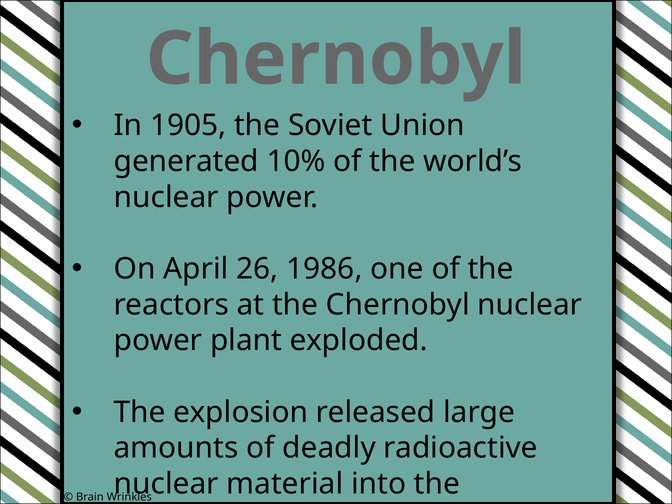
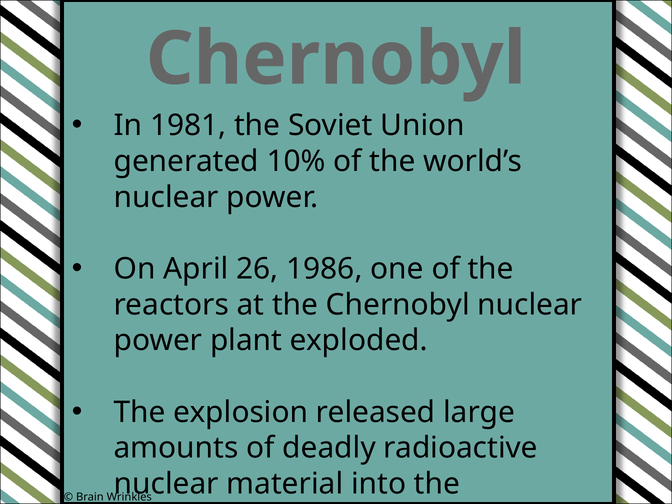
1905: 1905 -> 1981 (188, 125)
